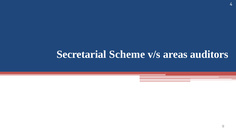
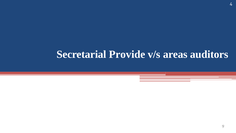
Scheme: Scheme -> Provide (127, 54)
